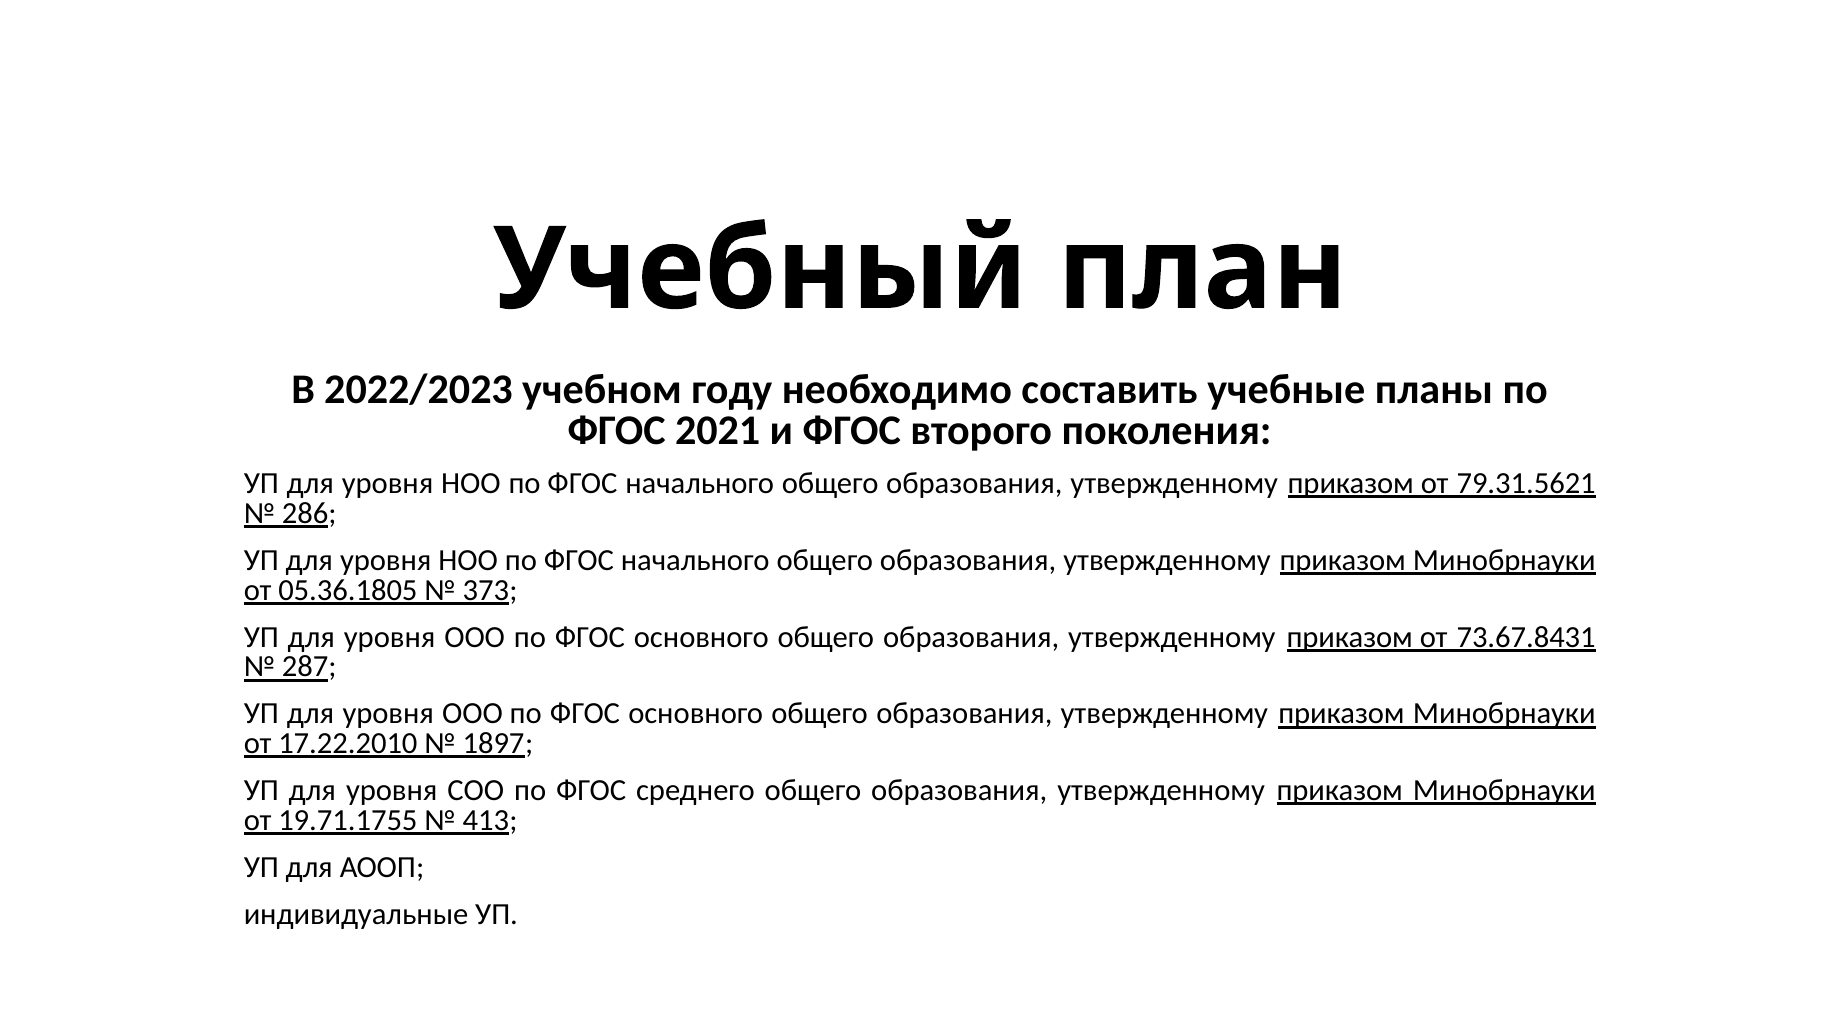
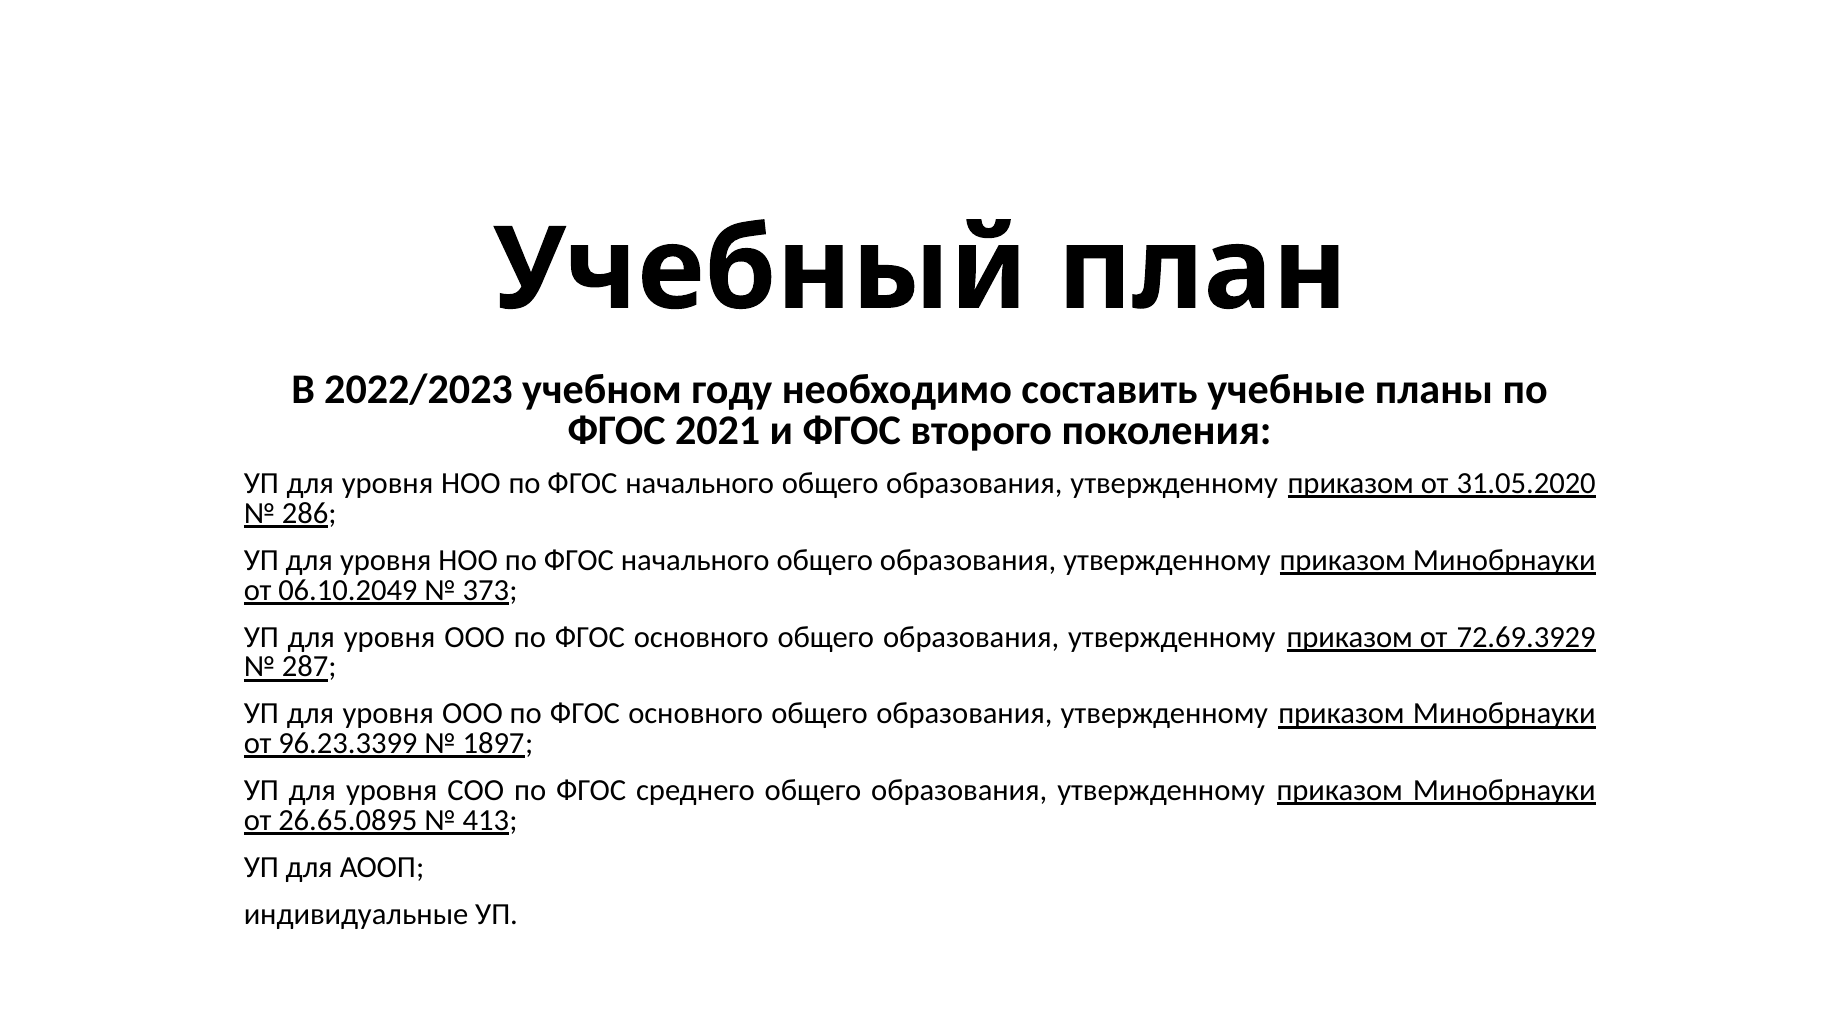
79.31.5621: 79.31.5621 -> 31.05.2020 (1526, 483)
05.36.1805: 05.36.1805 -> 06.10.2049 (348, 590)
73.67.8431: 73.67.8431 -> 72.69.3929 (1526, 637)
17.22.2010: 17.22.2010 -> 96.23.3399 (348, 743)
19.71.1755: 19.71.1755 -> 26.65.0895 (348, 820)
